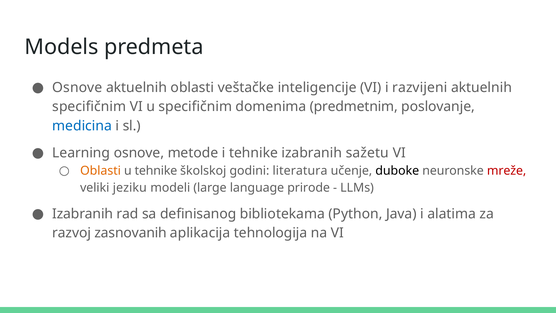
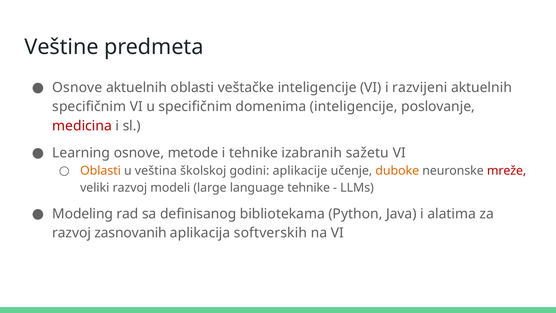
Models: Models -> Veštine (62, 47)
domenima predmetnim: predmetnim -> inteligencije (354, 107)
medicina colour: blue -> red (82, 126)
u tehnike: tehnike -> veština (156, 171)
literatura: literatura -> aplikacije (300, 171)
duboke colour: black -> orange (397, 171)
veliki jeziku: jeziku -> razvoj (130, 188)
language prirode: prirode -> tehnike (309, 188)
Izabranih: Izabranih -> Modeling (83, 214)
tehnologija: tehnologija -> softverskih (271, 233)
